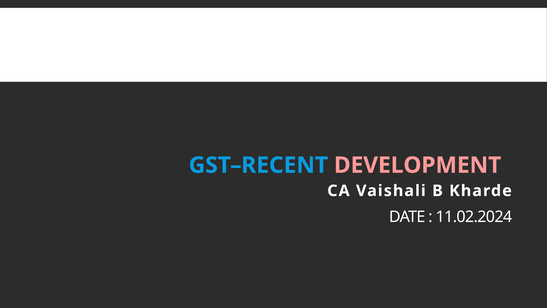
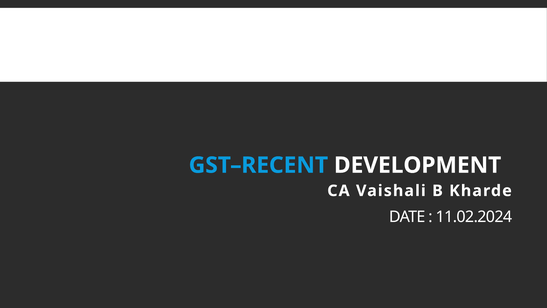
DEVELOPMENT colour: pink -> white (418, 165)
